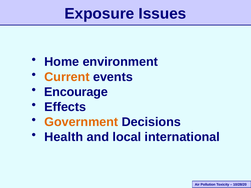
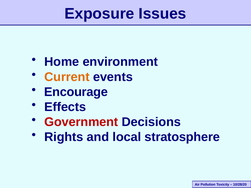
Government colour: orange -> red (81, 122)
Health: Health -> Rights (64, 137)
international: international -> stratosphere (182, 137)
